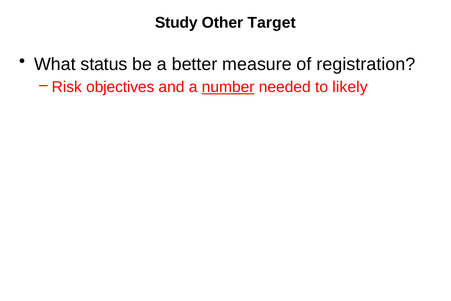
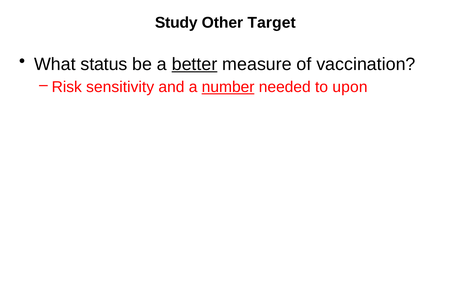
better underline: none -> present (195, 64)
registration: registration -> vaccination (366, 64)
objectives: objectives -> sensitivity (120, 87)
likely: likely -> upon (350, 87)
